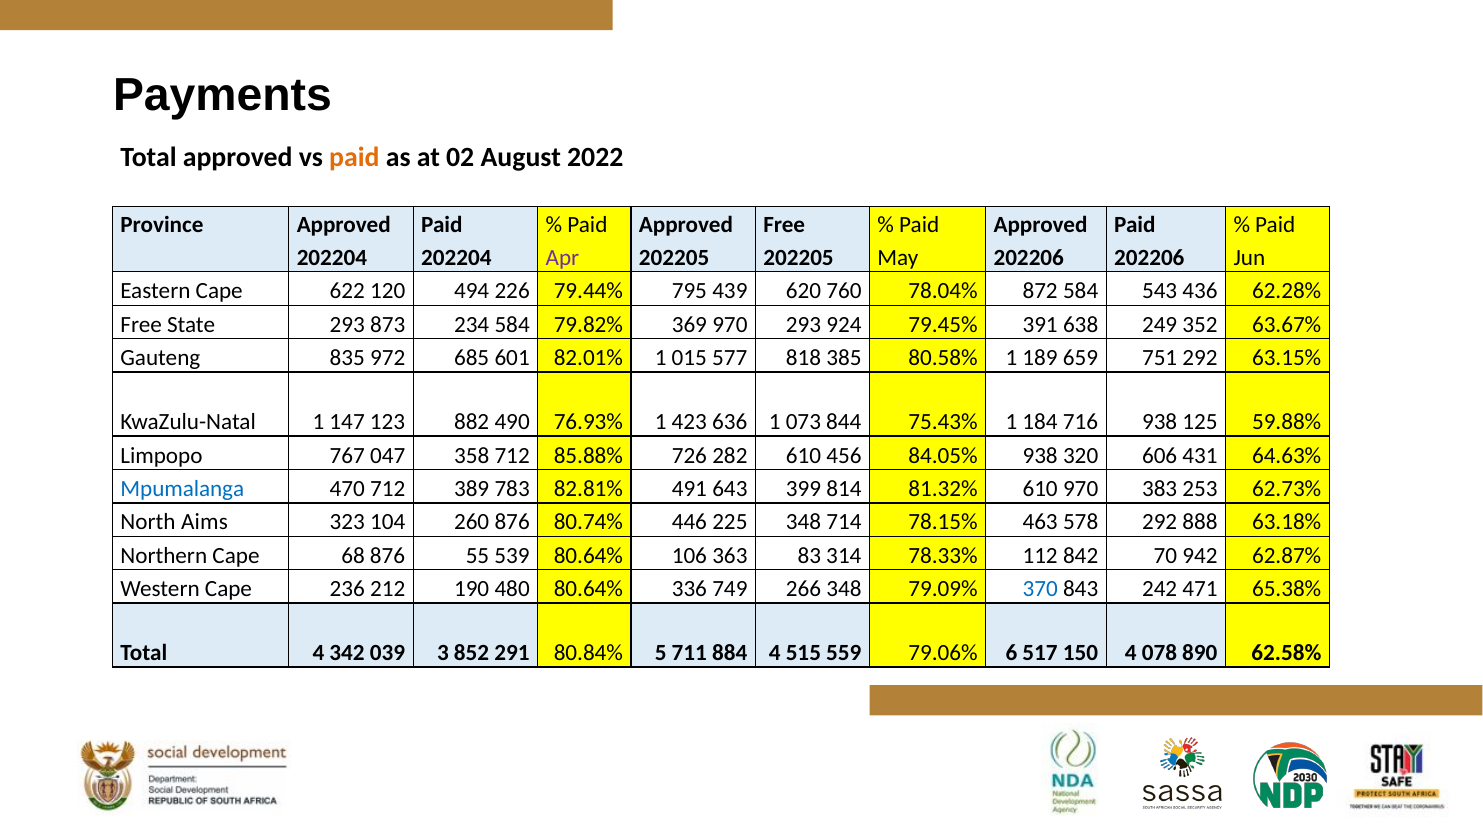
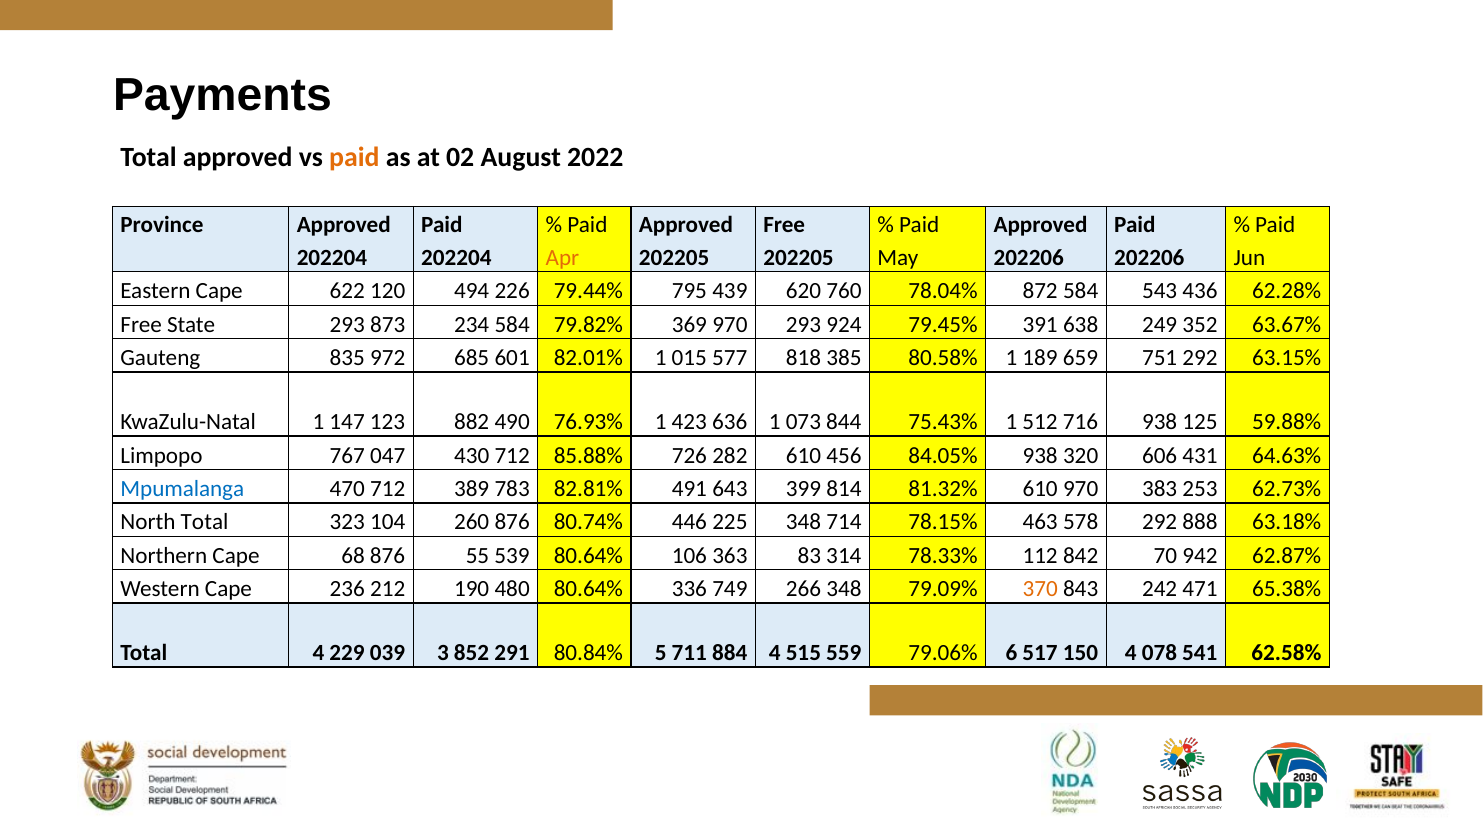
Apr colour: purple -> orange (562, 258)
184: 184 -> 512 (1040, 422)
358: 358 -> 430 (472, 456)
North Aims: Aims -> Total (205, 522)
370 colour: blue -> orange (1040, 589)
342: 342 -> 229 (347, 653)
890: 890 -> 541 (1200, 653)
